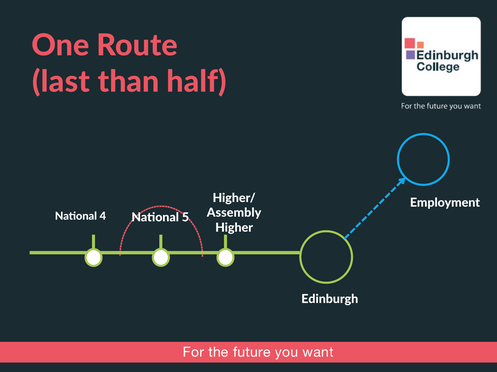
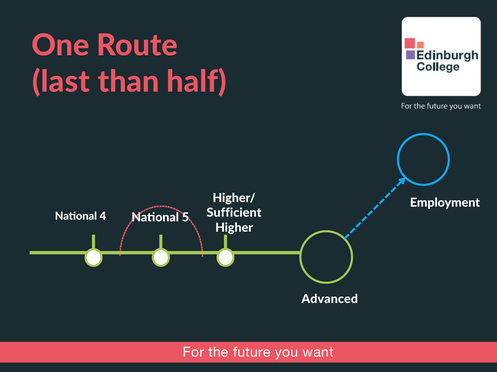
Assembly: Assembly -> Sufficient (234, 213)
Edinburgh: Edinburgh -> Advanced (330, 300)
